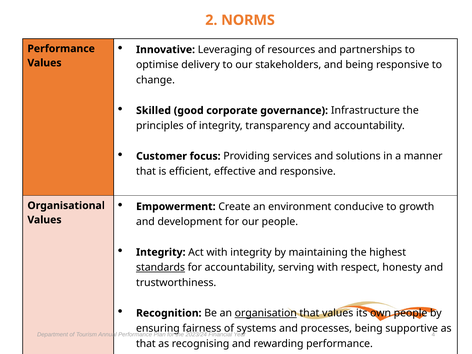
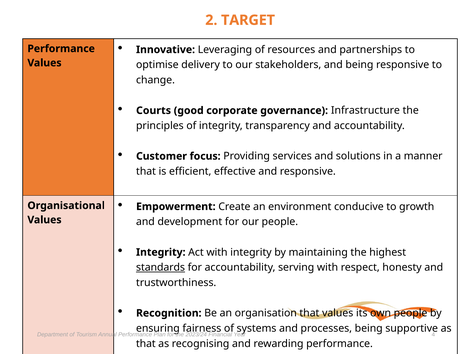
NORMS: NORMS -> TARGET (248, 20)
Skilled: Skilled -> Courts (154, 111)
organisation underline: present -> none (266, 313)
